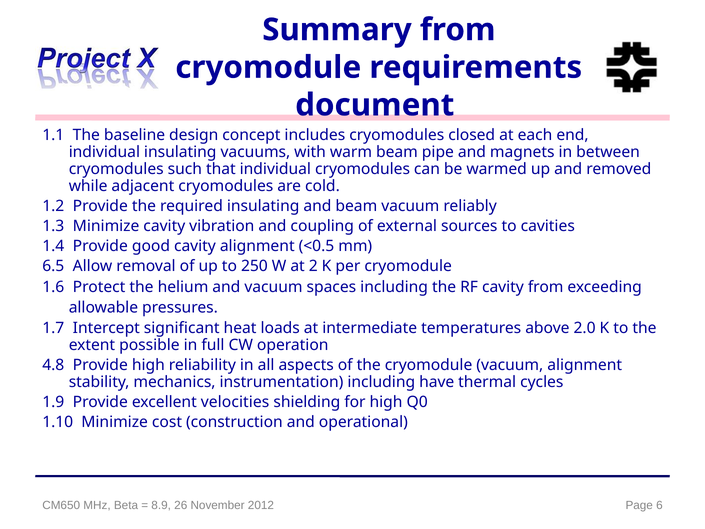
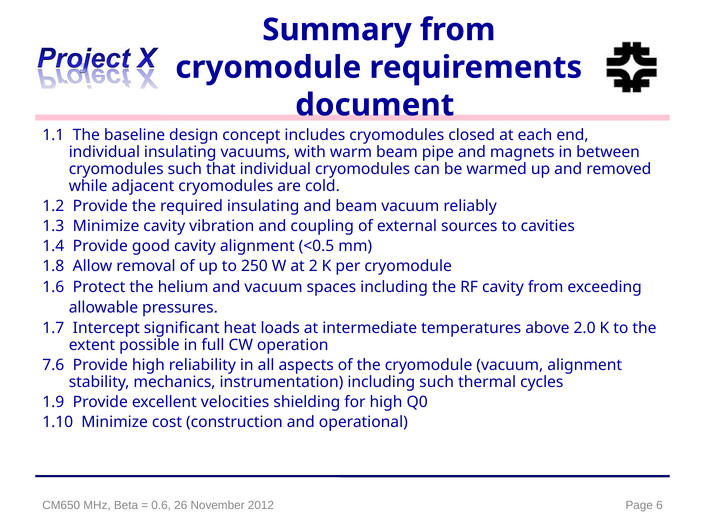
6.5: 6.5 -> 1.8 (53, 266)
4.8: 4.8 -> 7.6 (53, 365)
including have: have -> such (437, 382)
8.9: 8.9 -> 0.6 (161, 505)
